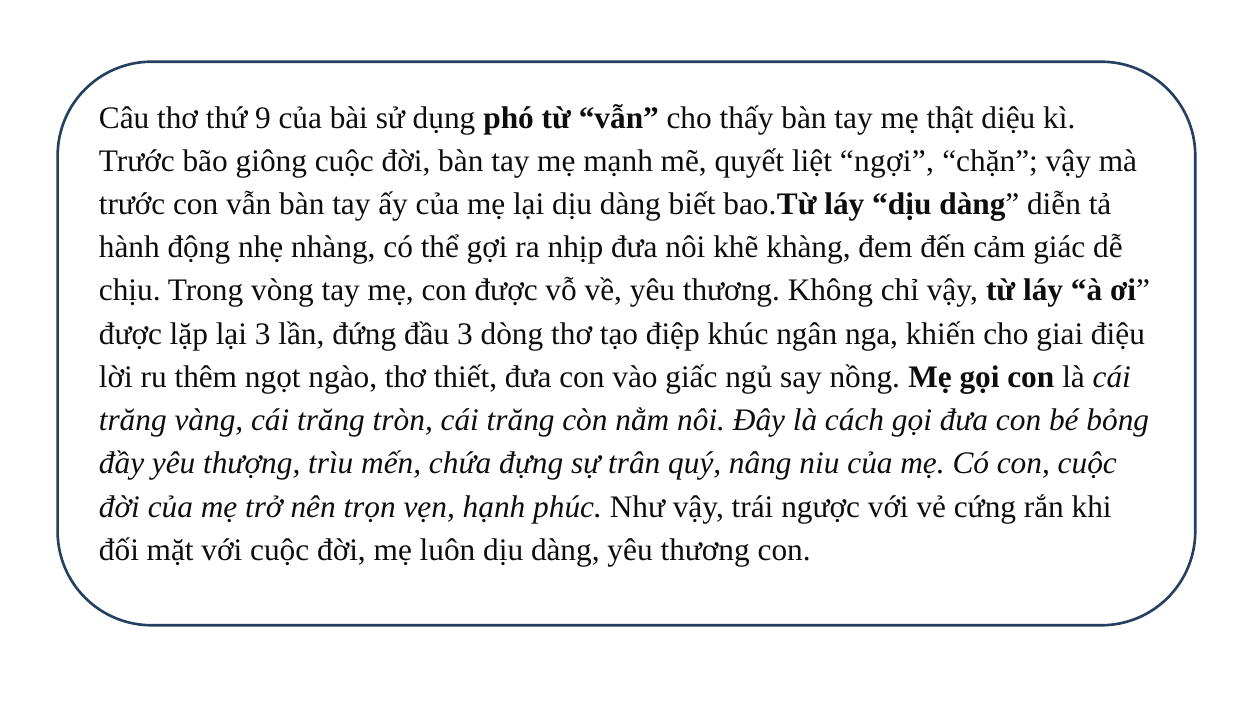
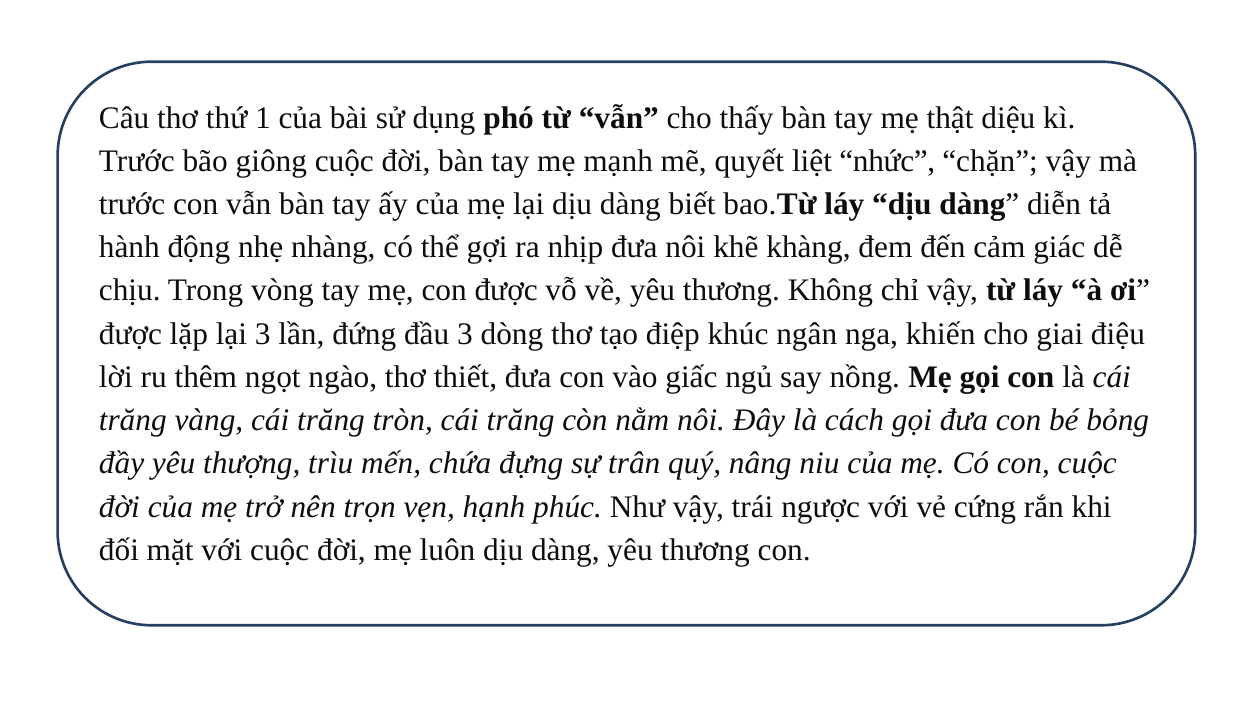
9: 9 -> 1 (263, 118)
ngợi: ngợi -> nhức (887, 161)
